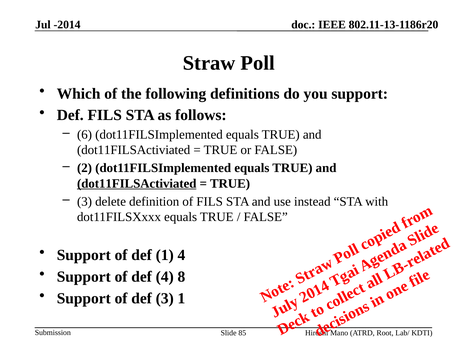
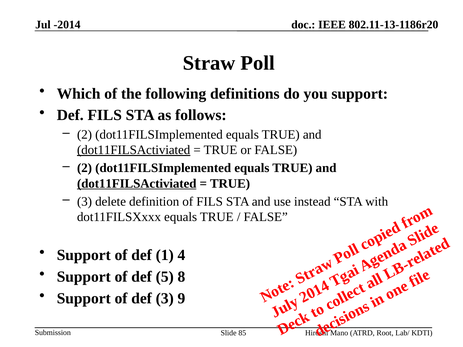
6: 6 -> 2 (85, 135)
dot11FILSActiviated underline: none -> present (134, 150)
def 4: 4 -> 5 (165, 277)
3 1: 1 -> 9 (181, 298)
